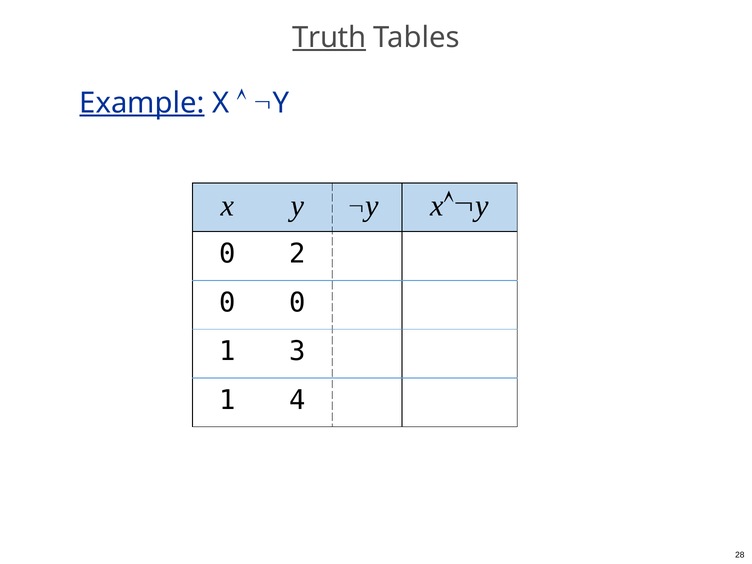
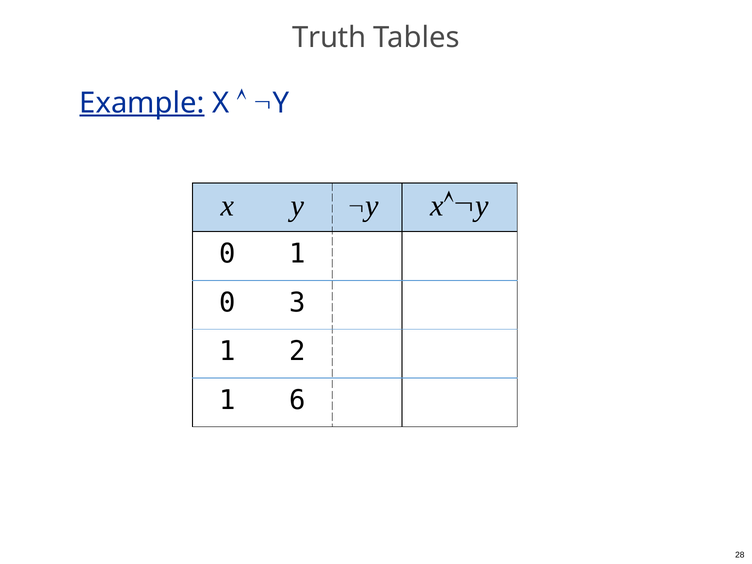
Truth underline: present -> none (329, 37)
0 2: 2 -> 1 (297, 254)
0 0: 0 -> 3 (297, 303)
3: 3 -> 2 (297, 352)
4: 4 -> 6 (297, 400)
